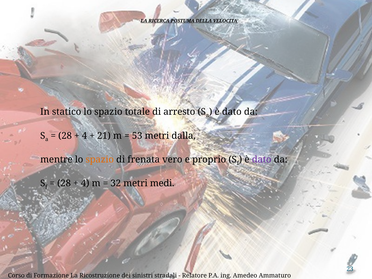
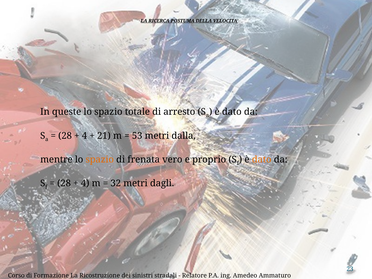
statico: statico -> queste (67, 112)
dato colour: purple -> orange (262, 160)
medi: medi -> dagli (162, 183)
